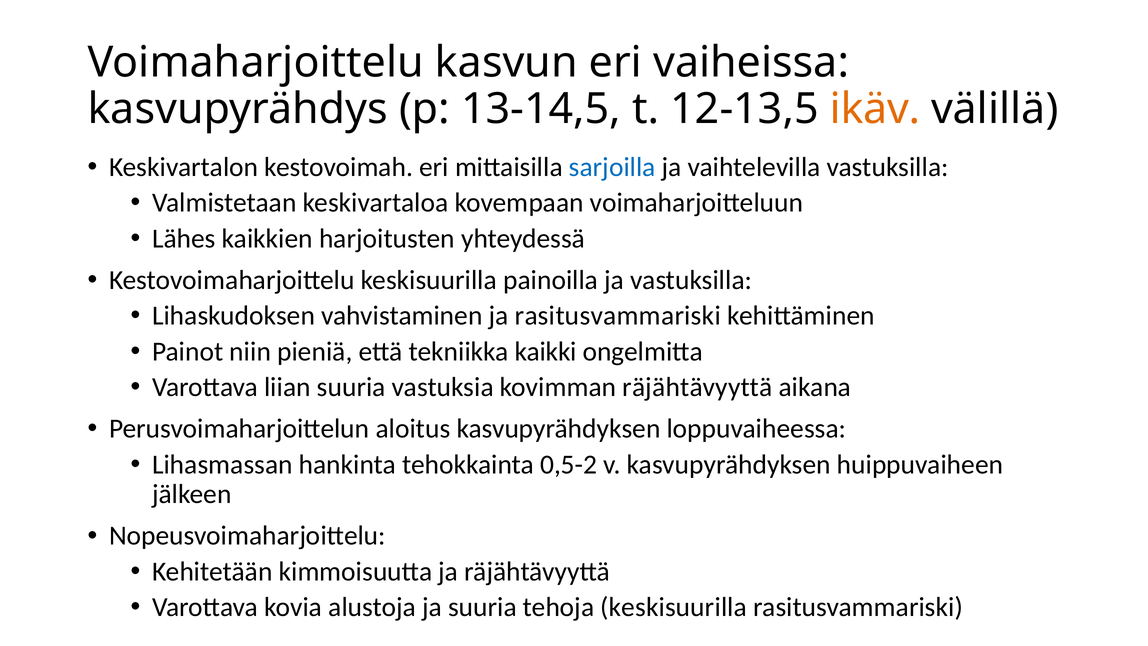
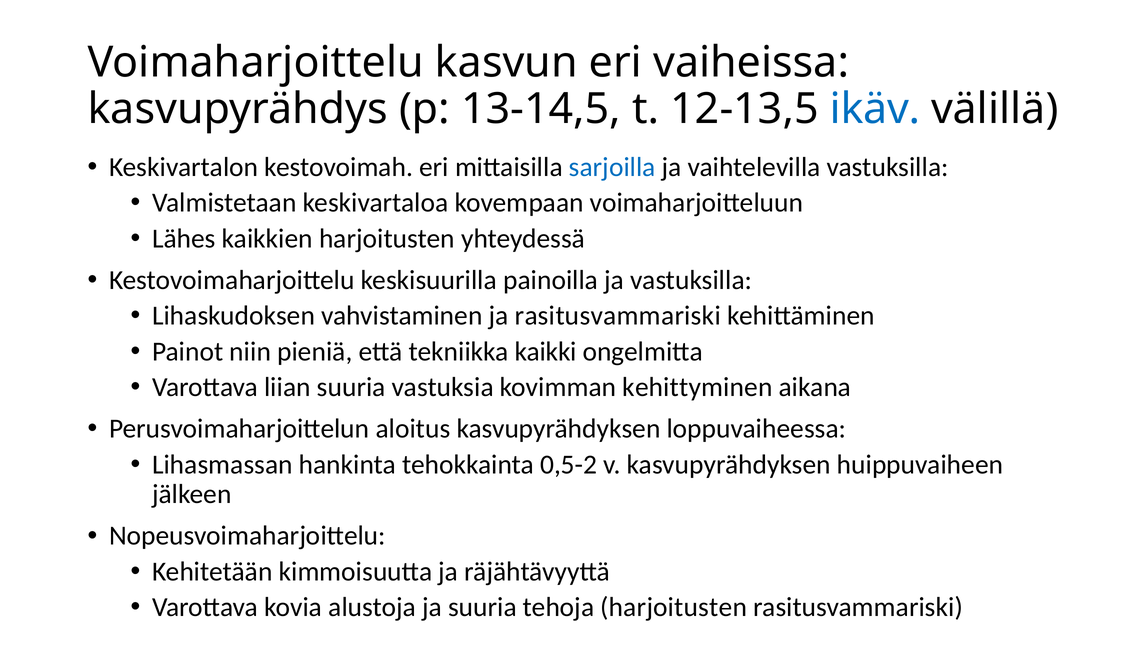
ikäv colour: orange -> blue (875, 109)
kovimman räjähtävyyttä: räjähtävyyttä -> kehittyminen (697, 387)
tehoja keskisuurilla: keskisuurilla -> harjoitusten (674, 607)
